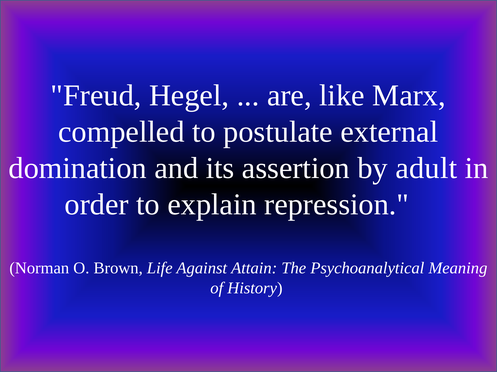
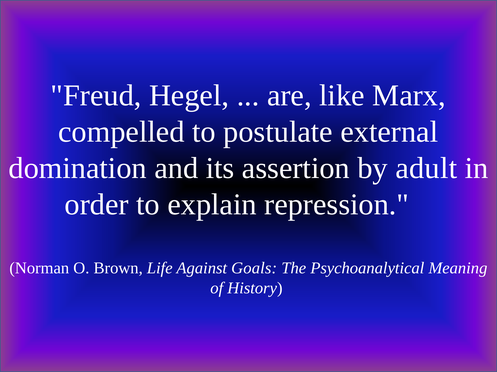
Attain: Attain -> Goals (254, 269)
